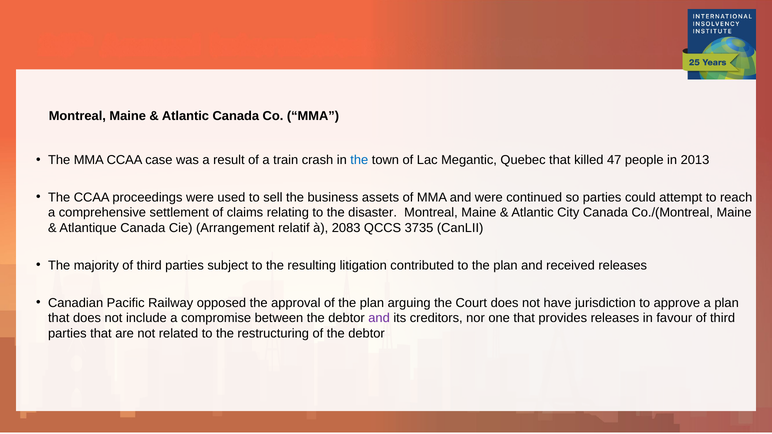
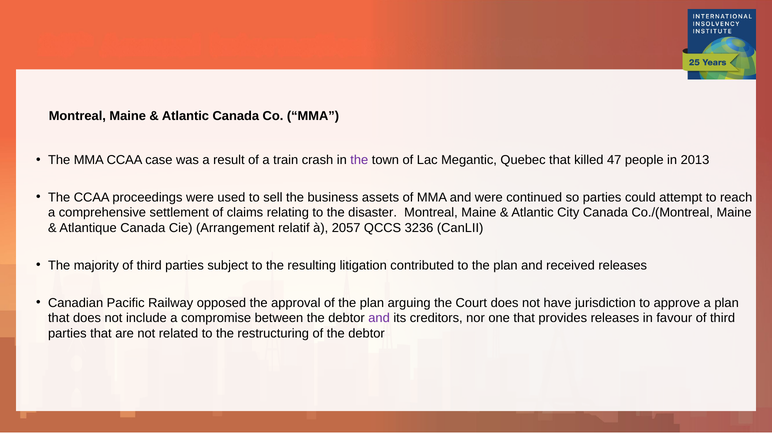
the colour: blue -> purple (359, 160)
2083: 2083 -> 2057 (346, 228)
3735: 3735 -> 3236 (419, 228)
